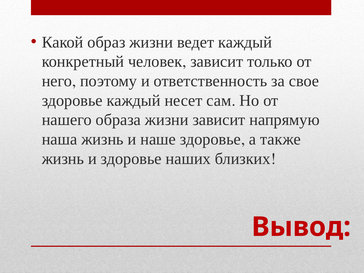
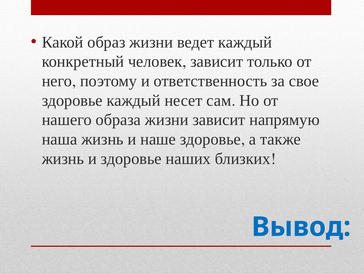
Вывод colour: red -> blue (301, 227)
